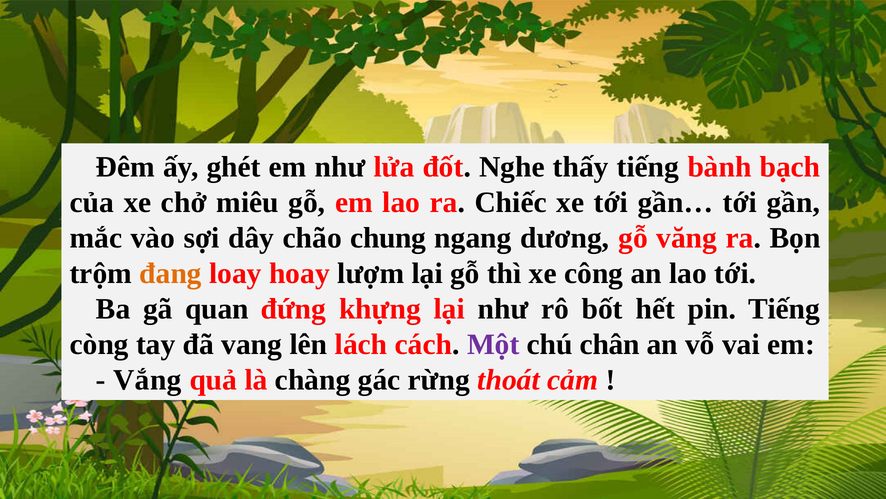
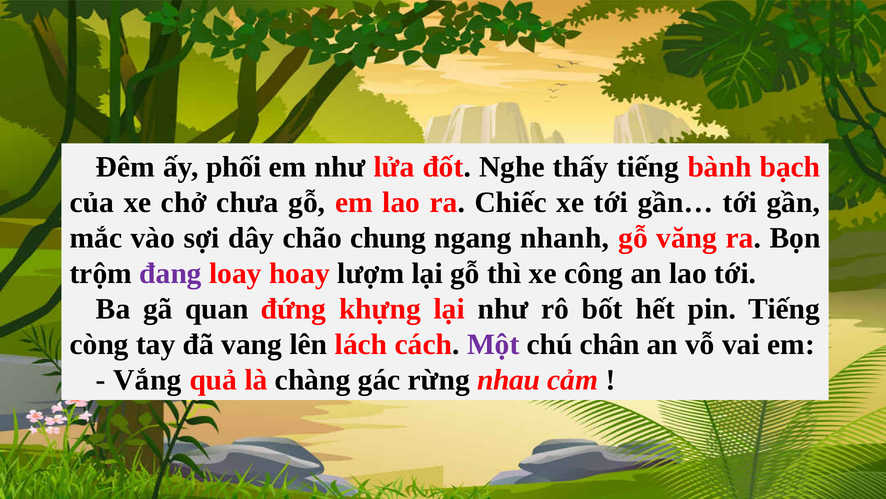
ghét: ghét -> phối (234, 167)
miêu: miêu -> chưa (248, 202)
dương: dương -> nhanh (565, 238)
đang colour: orange -> purple (171, 273)
thoát: thoát -> nhau (509, 380)
